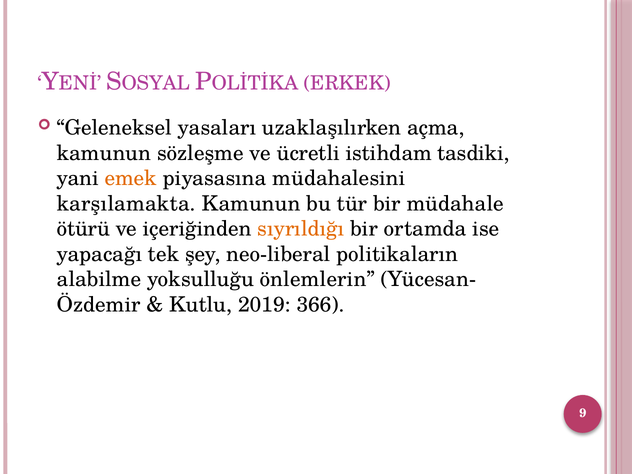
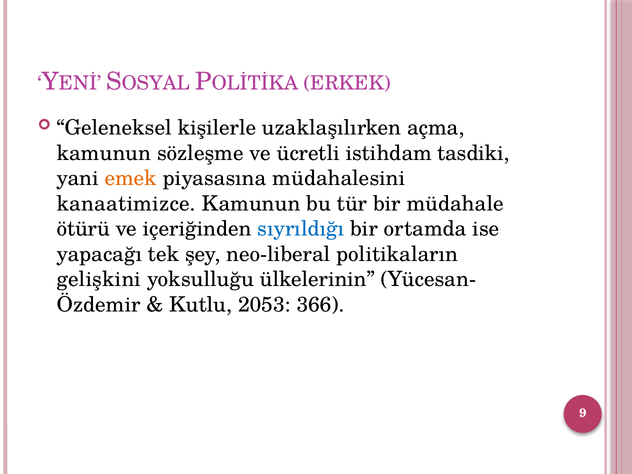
yasaları: yasaları -> kişilerle (217, 128)
karşılamakta: karşılamakta -> kanaatimizce (126, 204)
sıyrıldığı colour: orange -> blue (301, 229)
alabilme: alabilme -> gelişkini (99, 280)
önlemlerin: önlemlerin -> ülkelerinin (317, 280)
2019: 2019 -> 2053 (264, 305)
